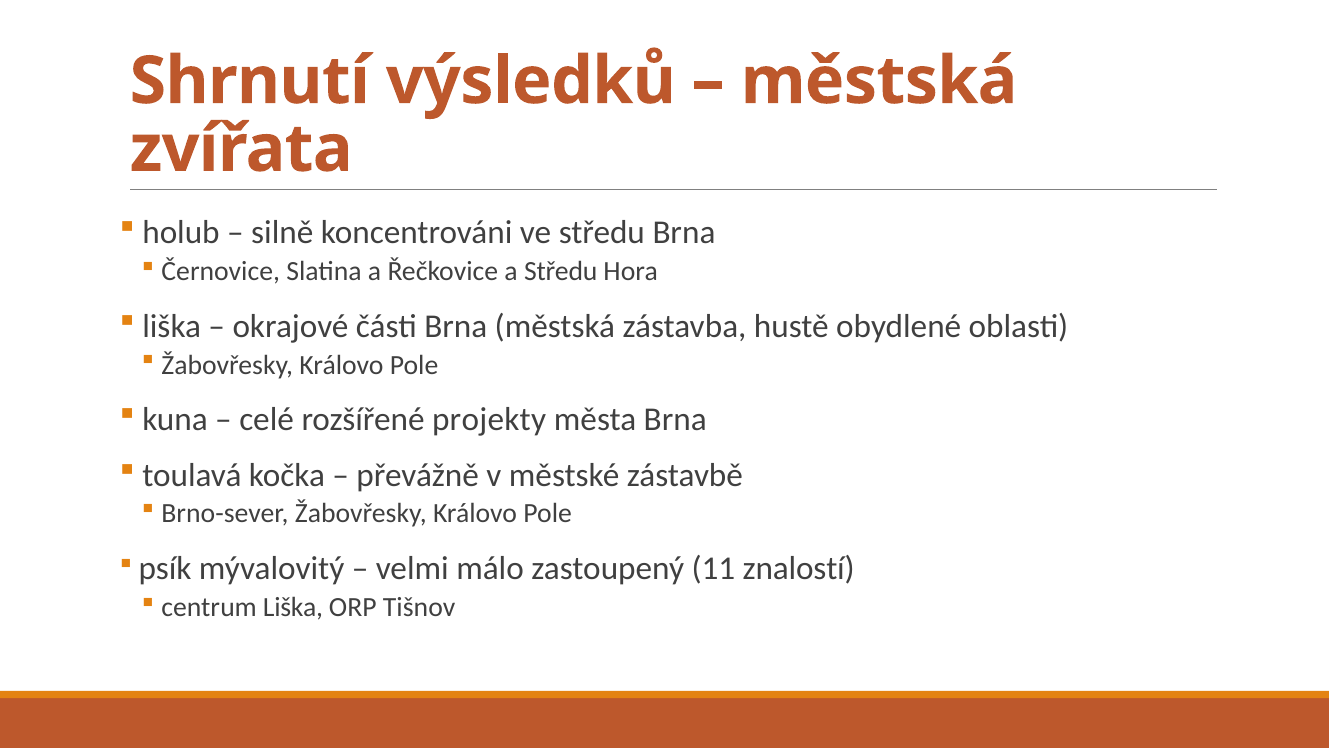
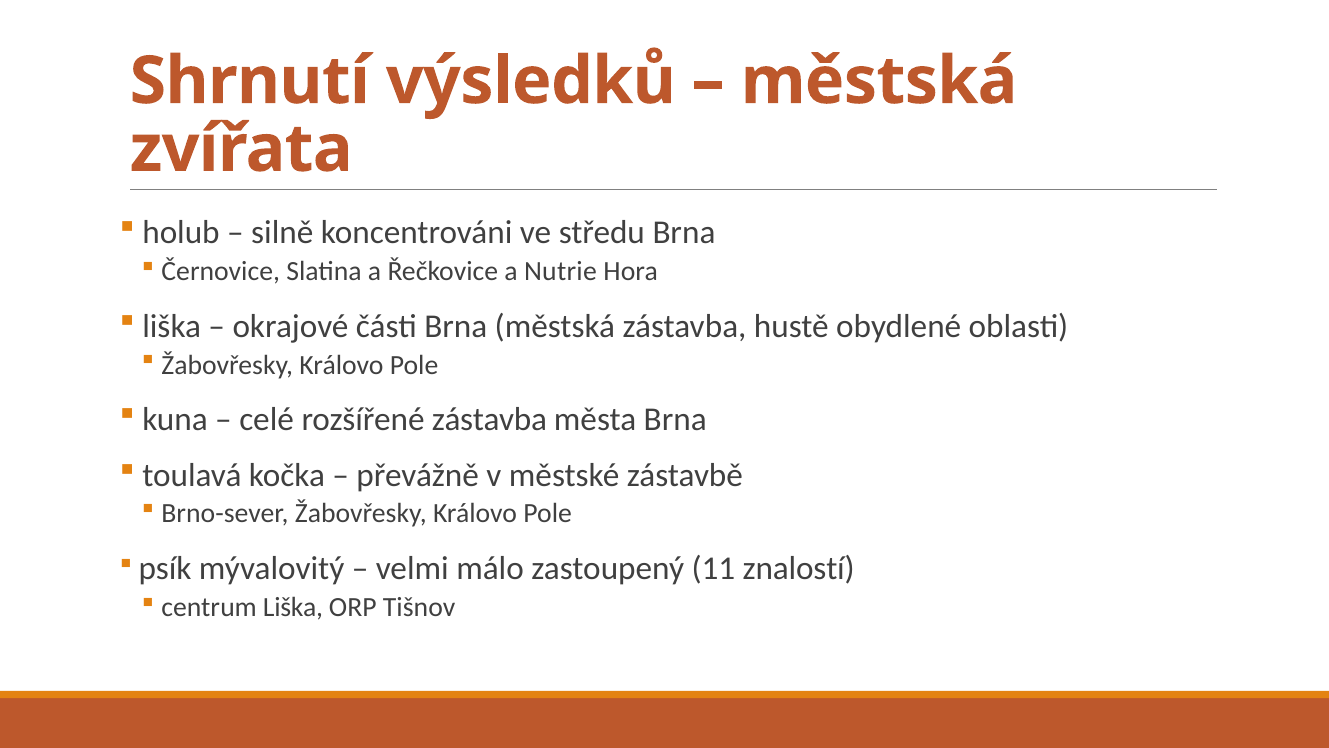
a Středu: Středu -> Nutrie (560, 271)
rozšířené projekty: projekty -> zástavba (489, 420)
